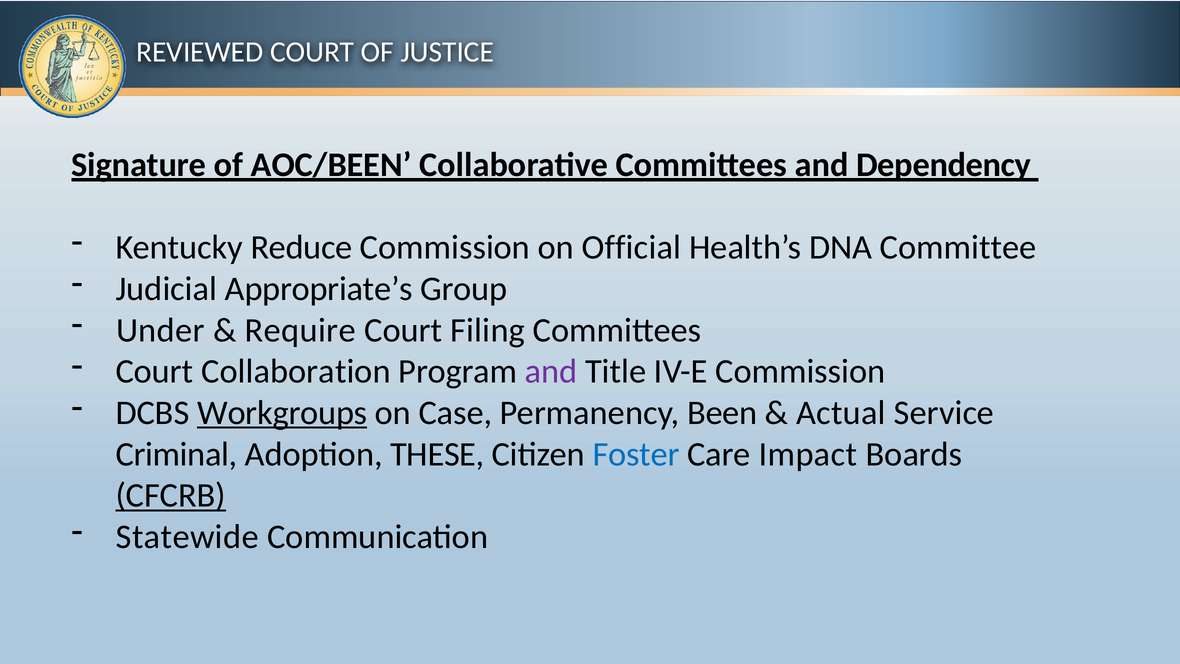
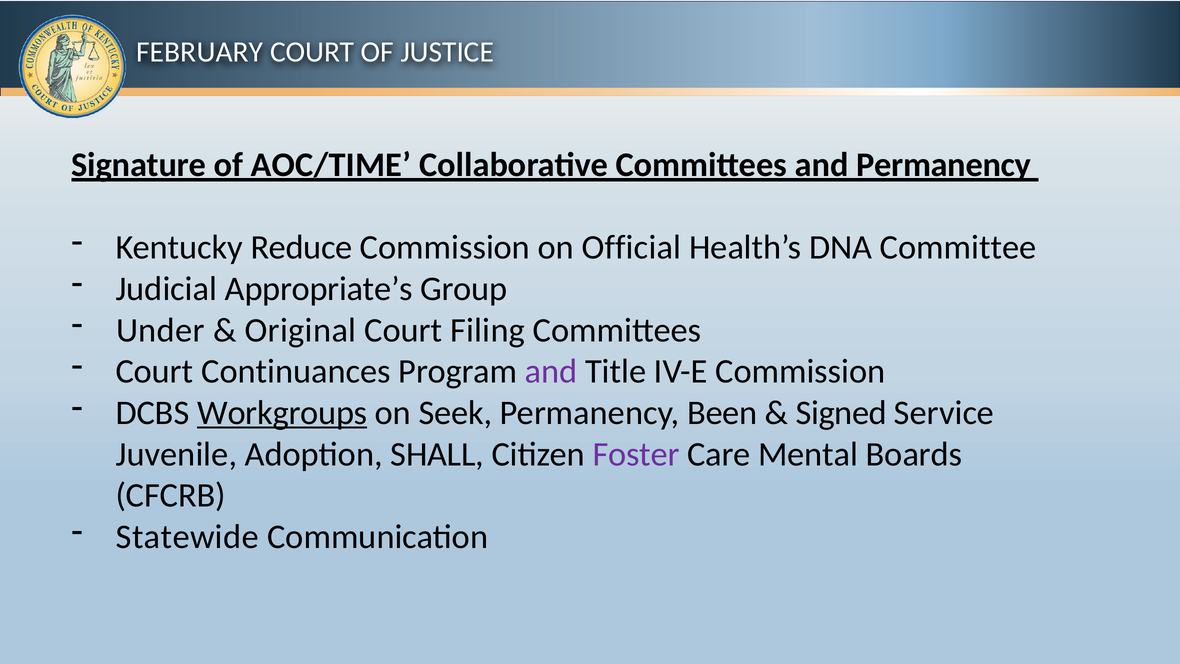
REVIEWED: REVIEWED -> FEBRUARY (200, 52)
AOC/BEEN: AOC/BEEN -> AOC/TIME (331, 165)
and Dependency: Dependency -> Permanency (944, 165)
Require: Require -> Original (300, 330)
Collaboration: Collaboration -> Continuances (296, 371)
Case: Case -> Seek (455, 413)
Actual: Actual -> Signed (841, 413)
Criminal: Criminal -> Juvenile (176, 454)
THESE: THESE -> SHALL (437, 454)
Foster colour: blue -> purple (636, 454)
Impact: Impact -> Mental (808, 454)
CFCRB underline: present -> none (171, 495)
